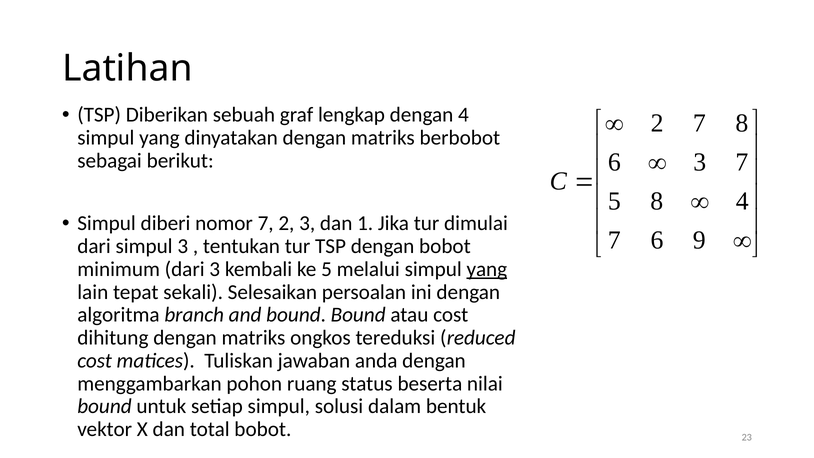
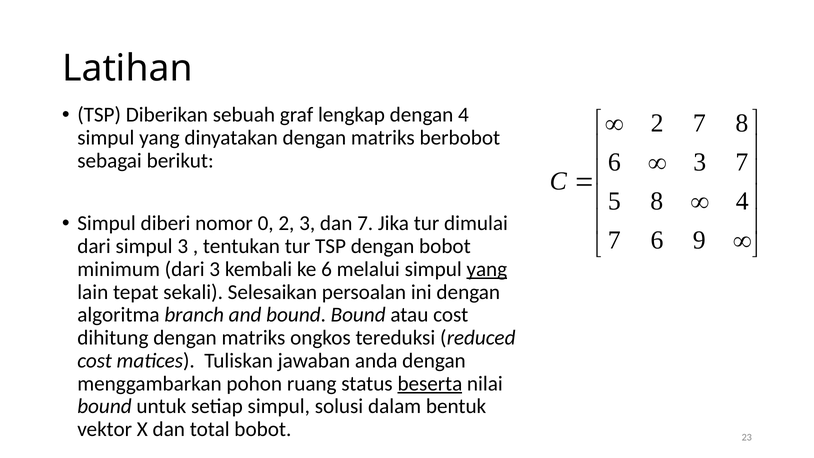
nomor 7: 7 -> 0 (266, 223)
dan 1: 1 -> 7 (365, 223)
ke 5: 5 -> 6 (327, 269)
beserta underline: none -> present (430, 384)
